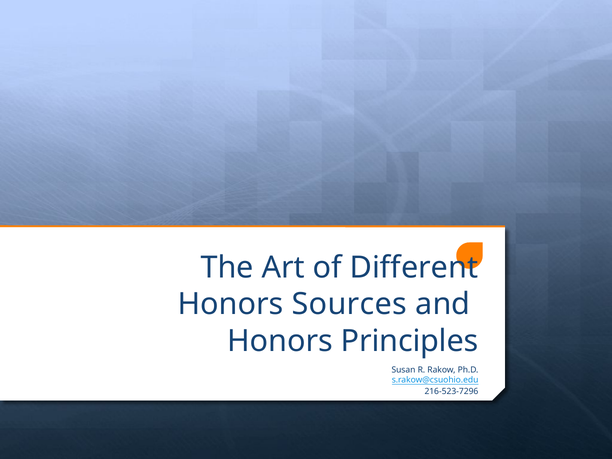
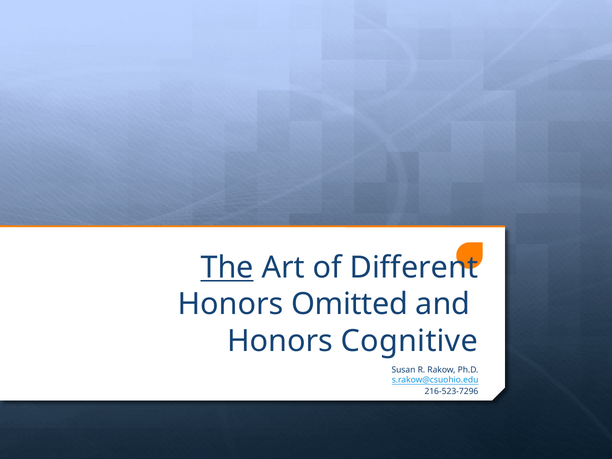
The underline: none -> present (227, 268)
Sources: Sources -> Omitted (350, 304)
Principles: Principles -> Cognitive (409, 341)
